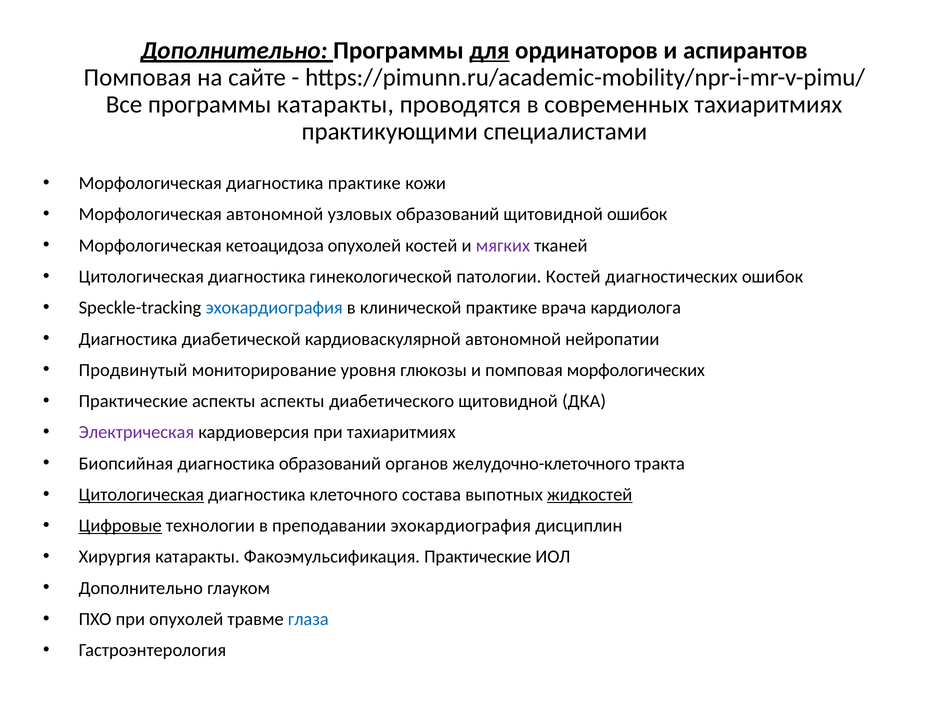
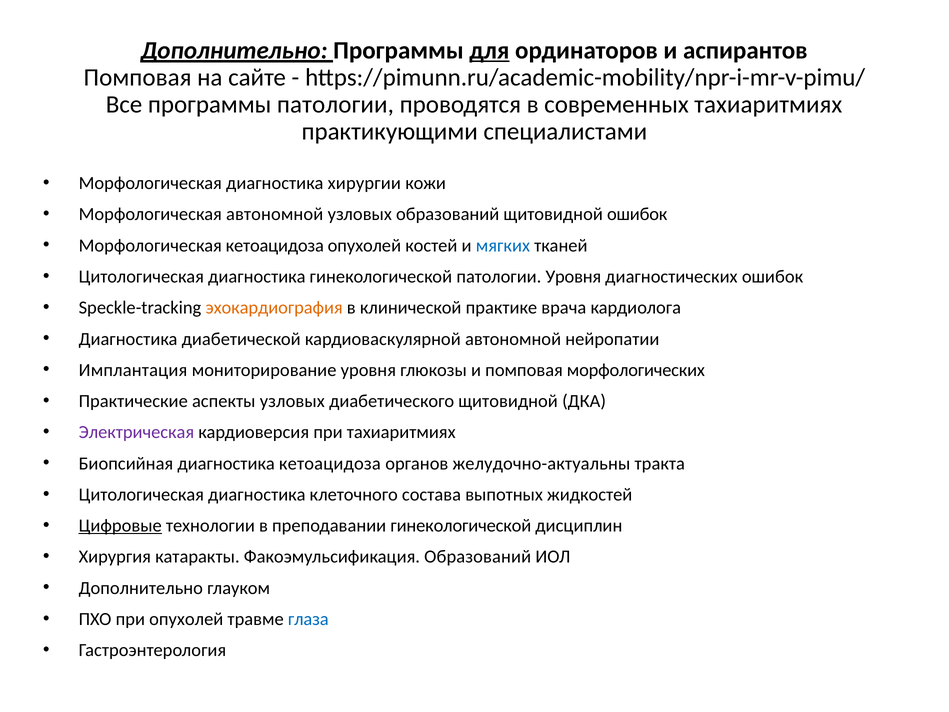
программы катаракты: катаракты -> патологии (335, 105)
диагностика практике: практике -> хирургии (364, 183)
мягких colour: purple -> blue (503, 245)
патологии Костей: Костей -> Уровня (573, 277)
эхокардиография colour: blue -> orange (274, 308)
Продвинутый: Продвинутый -> Имплантация (133, 370)
аспекты аспекты: аспекты -> узловых (292, 401)
диагностика образований: образований -> кетоацидоза (330, 463)
желудочно-клеточного: желудочно-клеточного -> желудочно-актуальны (541, 463)
Цитологическая underline: present -> none (141, 494)
жидкостей underline: present -> none (590, 494)
преподавании эхокардиография: эхокардиография -> гинекологической (461, 526)
Факоэмульсификация Практические: Практические -> Образований (478, 557)
